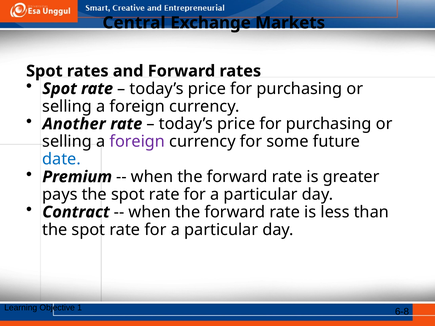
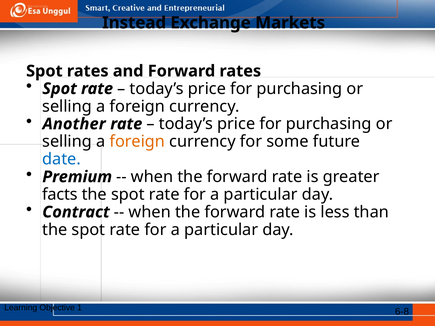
Central: Central -> Instead (134, 23)
foreign colour: purple -> orange (137, 142)
pays: pays -> facts (60, 195)
